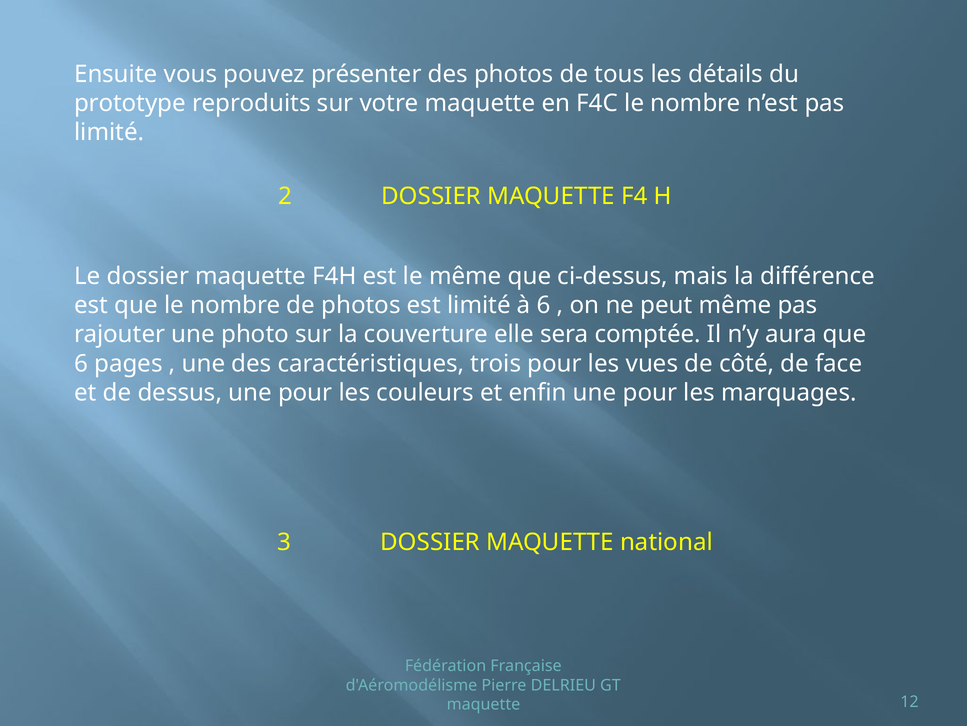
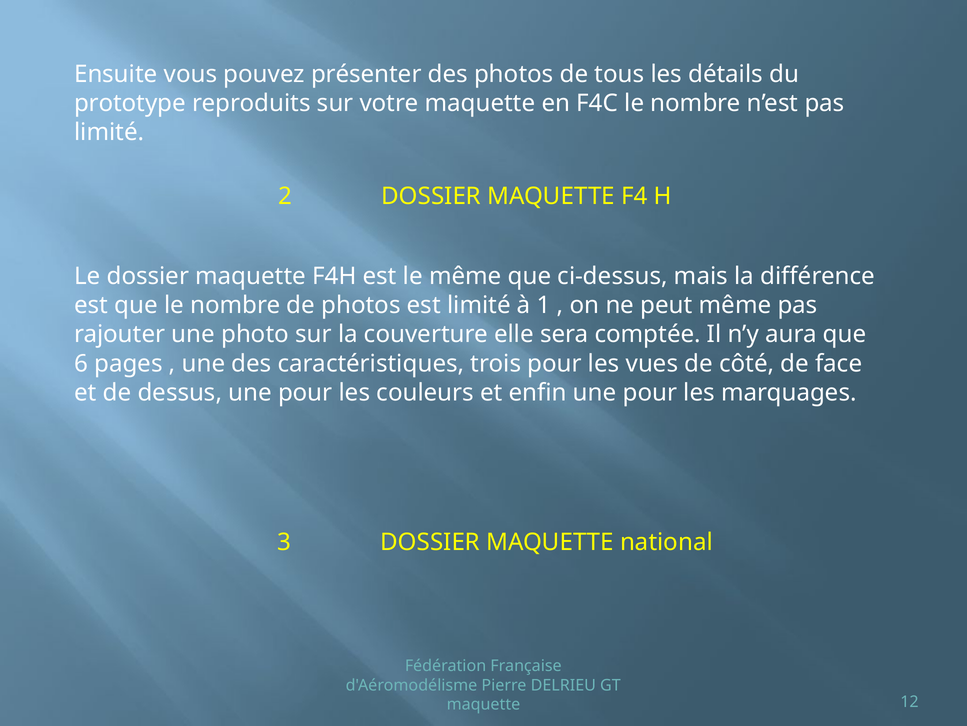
à 6: 6 -> 1 (544, 305)
